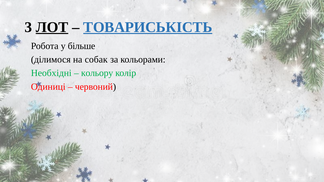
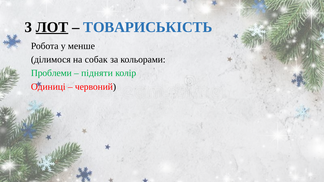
ТОВАРИСЬКІСТЬ underline: present -> none (148, 27)
більше: більше -> менше (81, 46)
Необхідні: Необхідні -> Проблеми (51, 73)
кольору: кольору -> підняти (97, 73)
